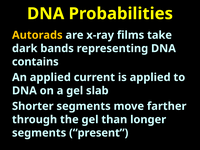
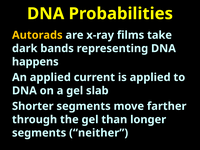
contains: contains -> happens (35, 62)
present: present -> neither (99, 133)
